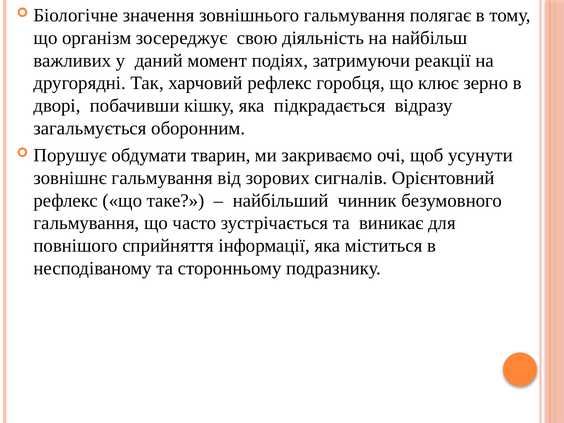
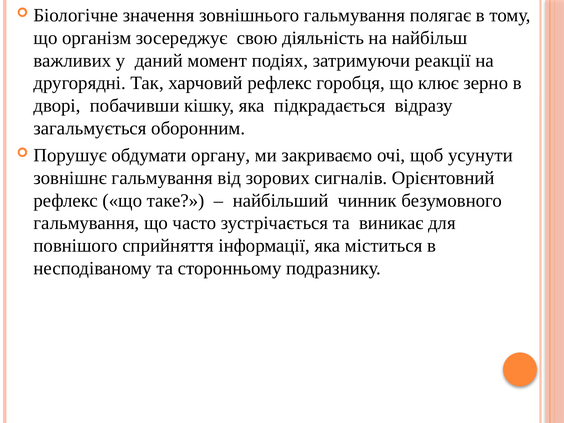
тварин: тварин -> органу (221, 155)
